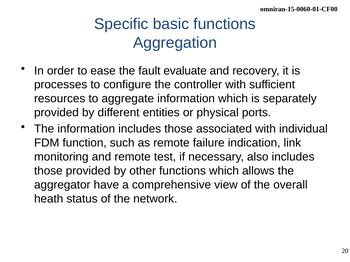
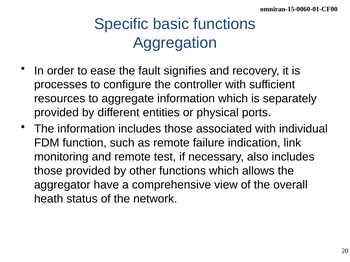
evaluate: evaluate -> signifies (185, 71)
